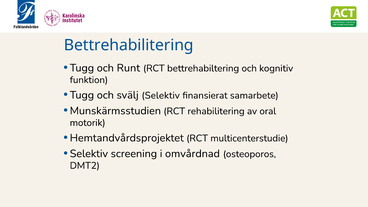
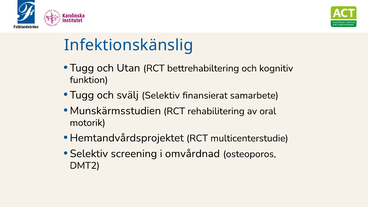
Bettrehabilitering: Bettrehabilitering -> Infektionskänslig (129, 45)
Runt: Runt -> Utan (128, 68)
